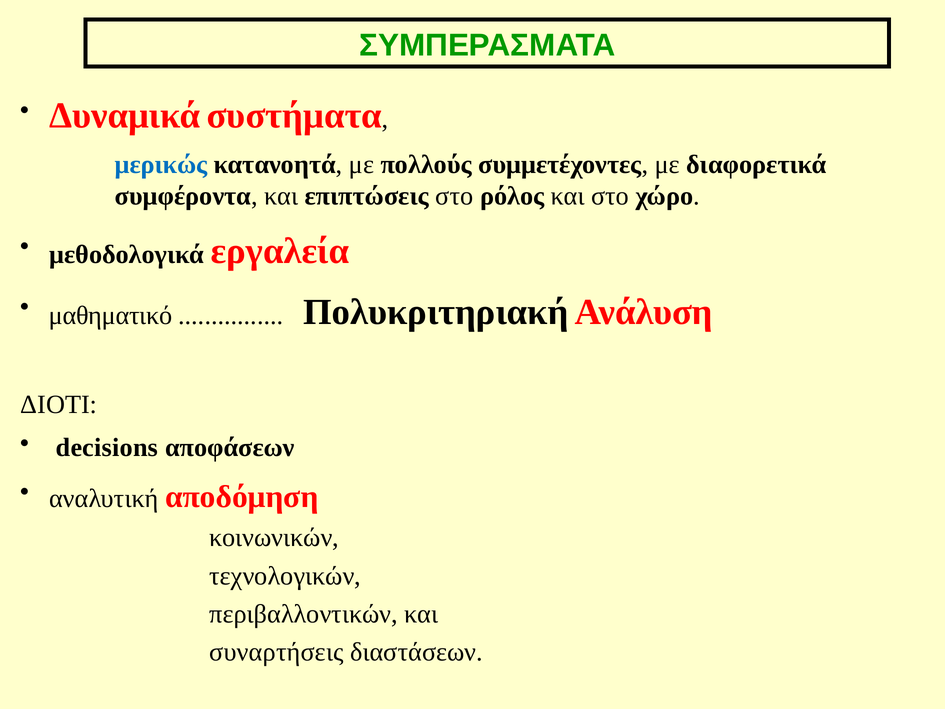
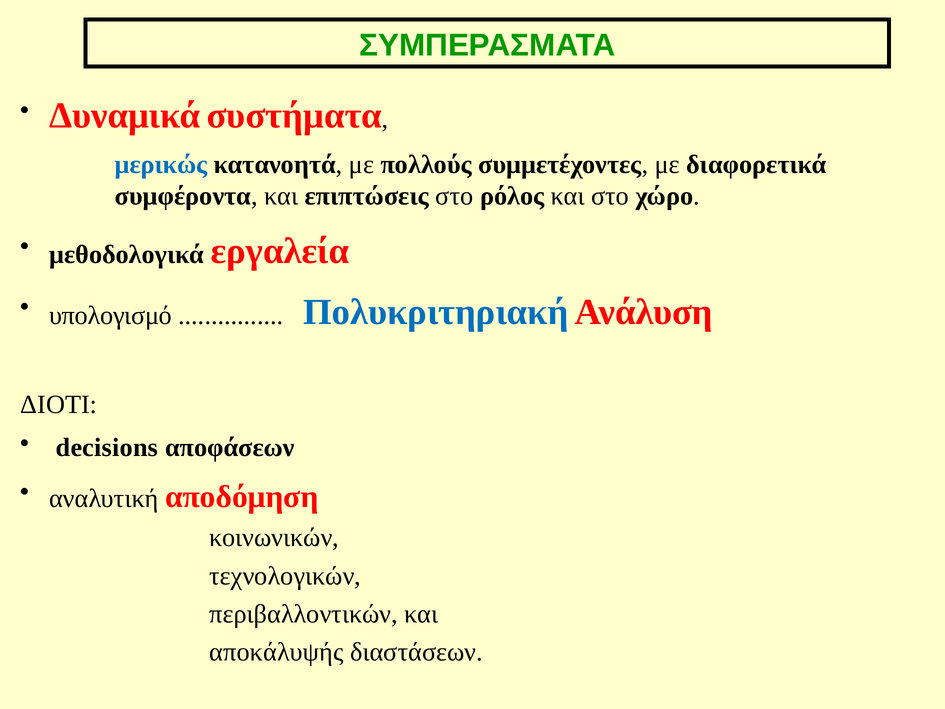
μαθηματικό: μαθηματικό -> υπολογισμό (111, 315)
Πολυκριτηριακή colour: black -> blue (436, 312)
συναρτήσεις: συναρτήσεις -> αποκάλυψής (277, 652)
